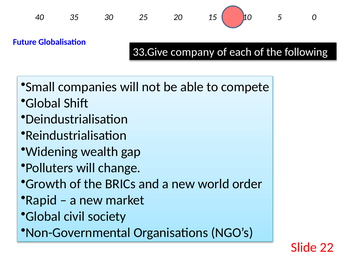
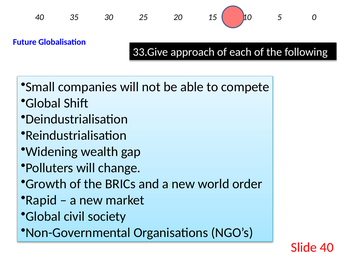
company: company -> approach (193, 52)
Slide 22: 22 -> 40 (327, 247)
